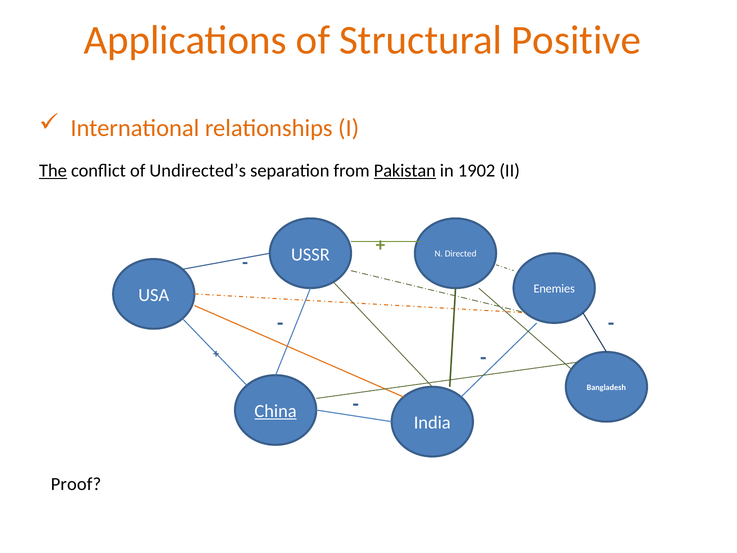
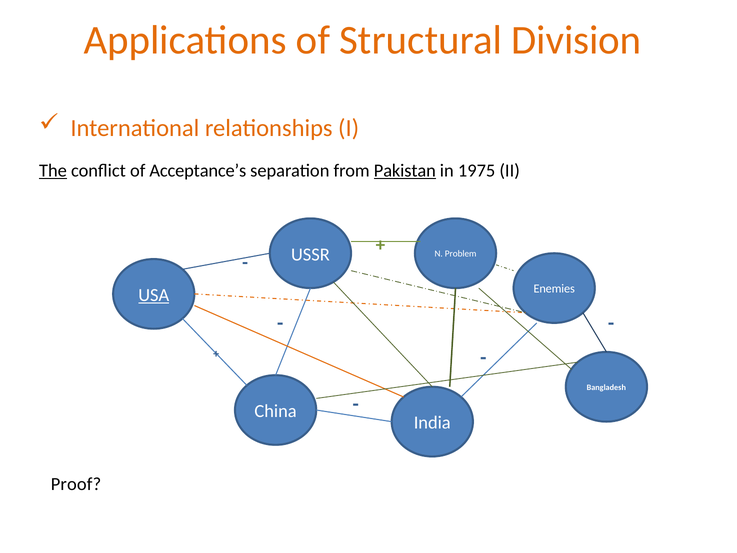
Positive: Positive -> Division (576, 40)
Undirected’s: Undirected’s -> Acceptance’s (198, 170)
1902: 1902 -> 1975 (477, 170)
Directed: Directed -> Problem (461, 254)
USA underline: none -> present (154, 295)
China underline: present -> none (276, 411)
